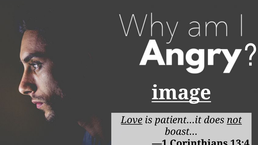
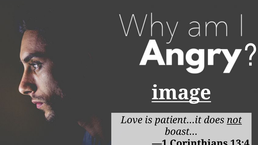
Love underline: present -> none (132, 120)
